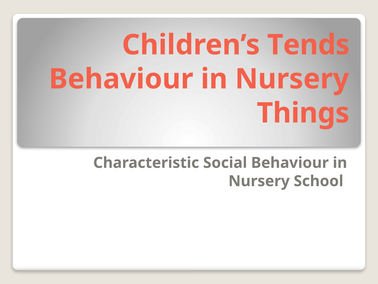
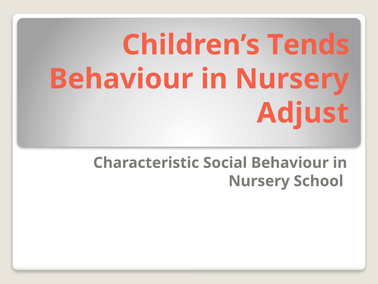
Things: Things -> Adjust (303, 113)
